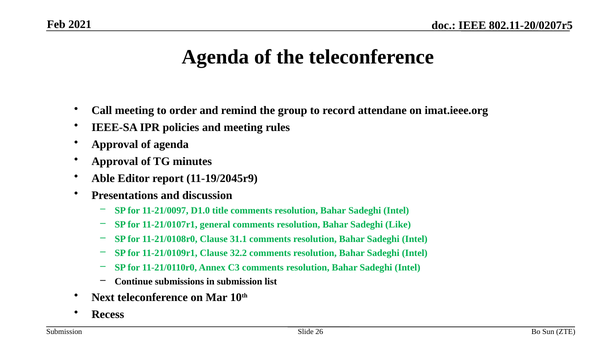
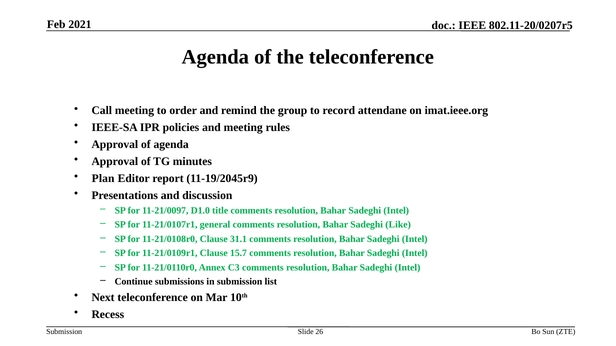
Able: Able -> Plan (103, 179)
32.2: 32.2 -> 15.7 (238, 253)
